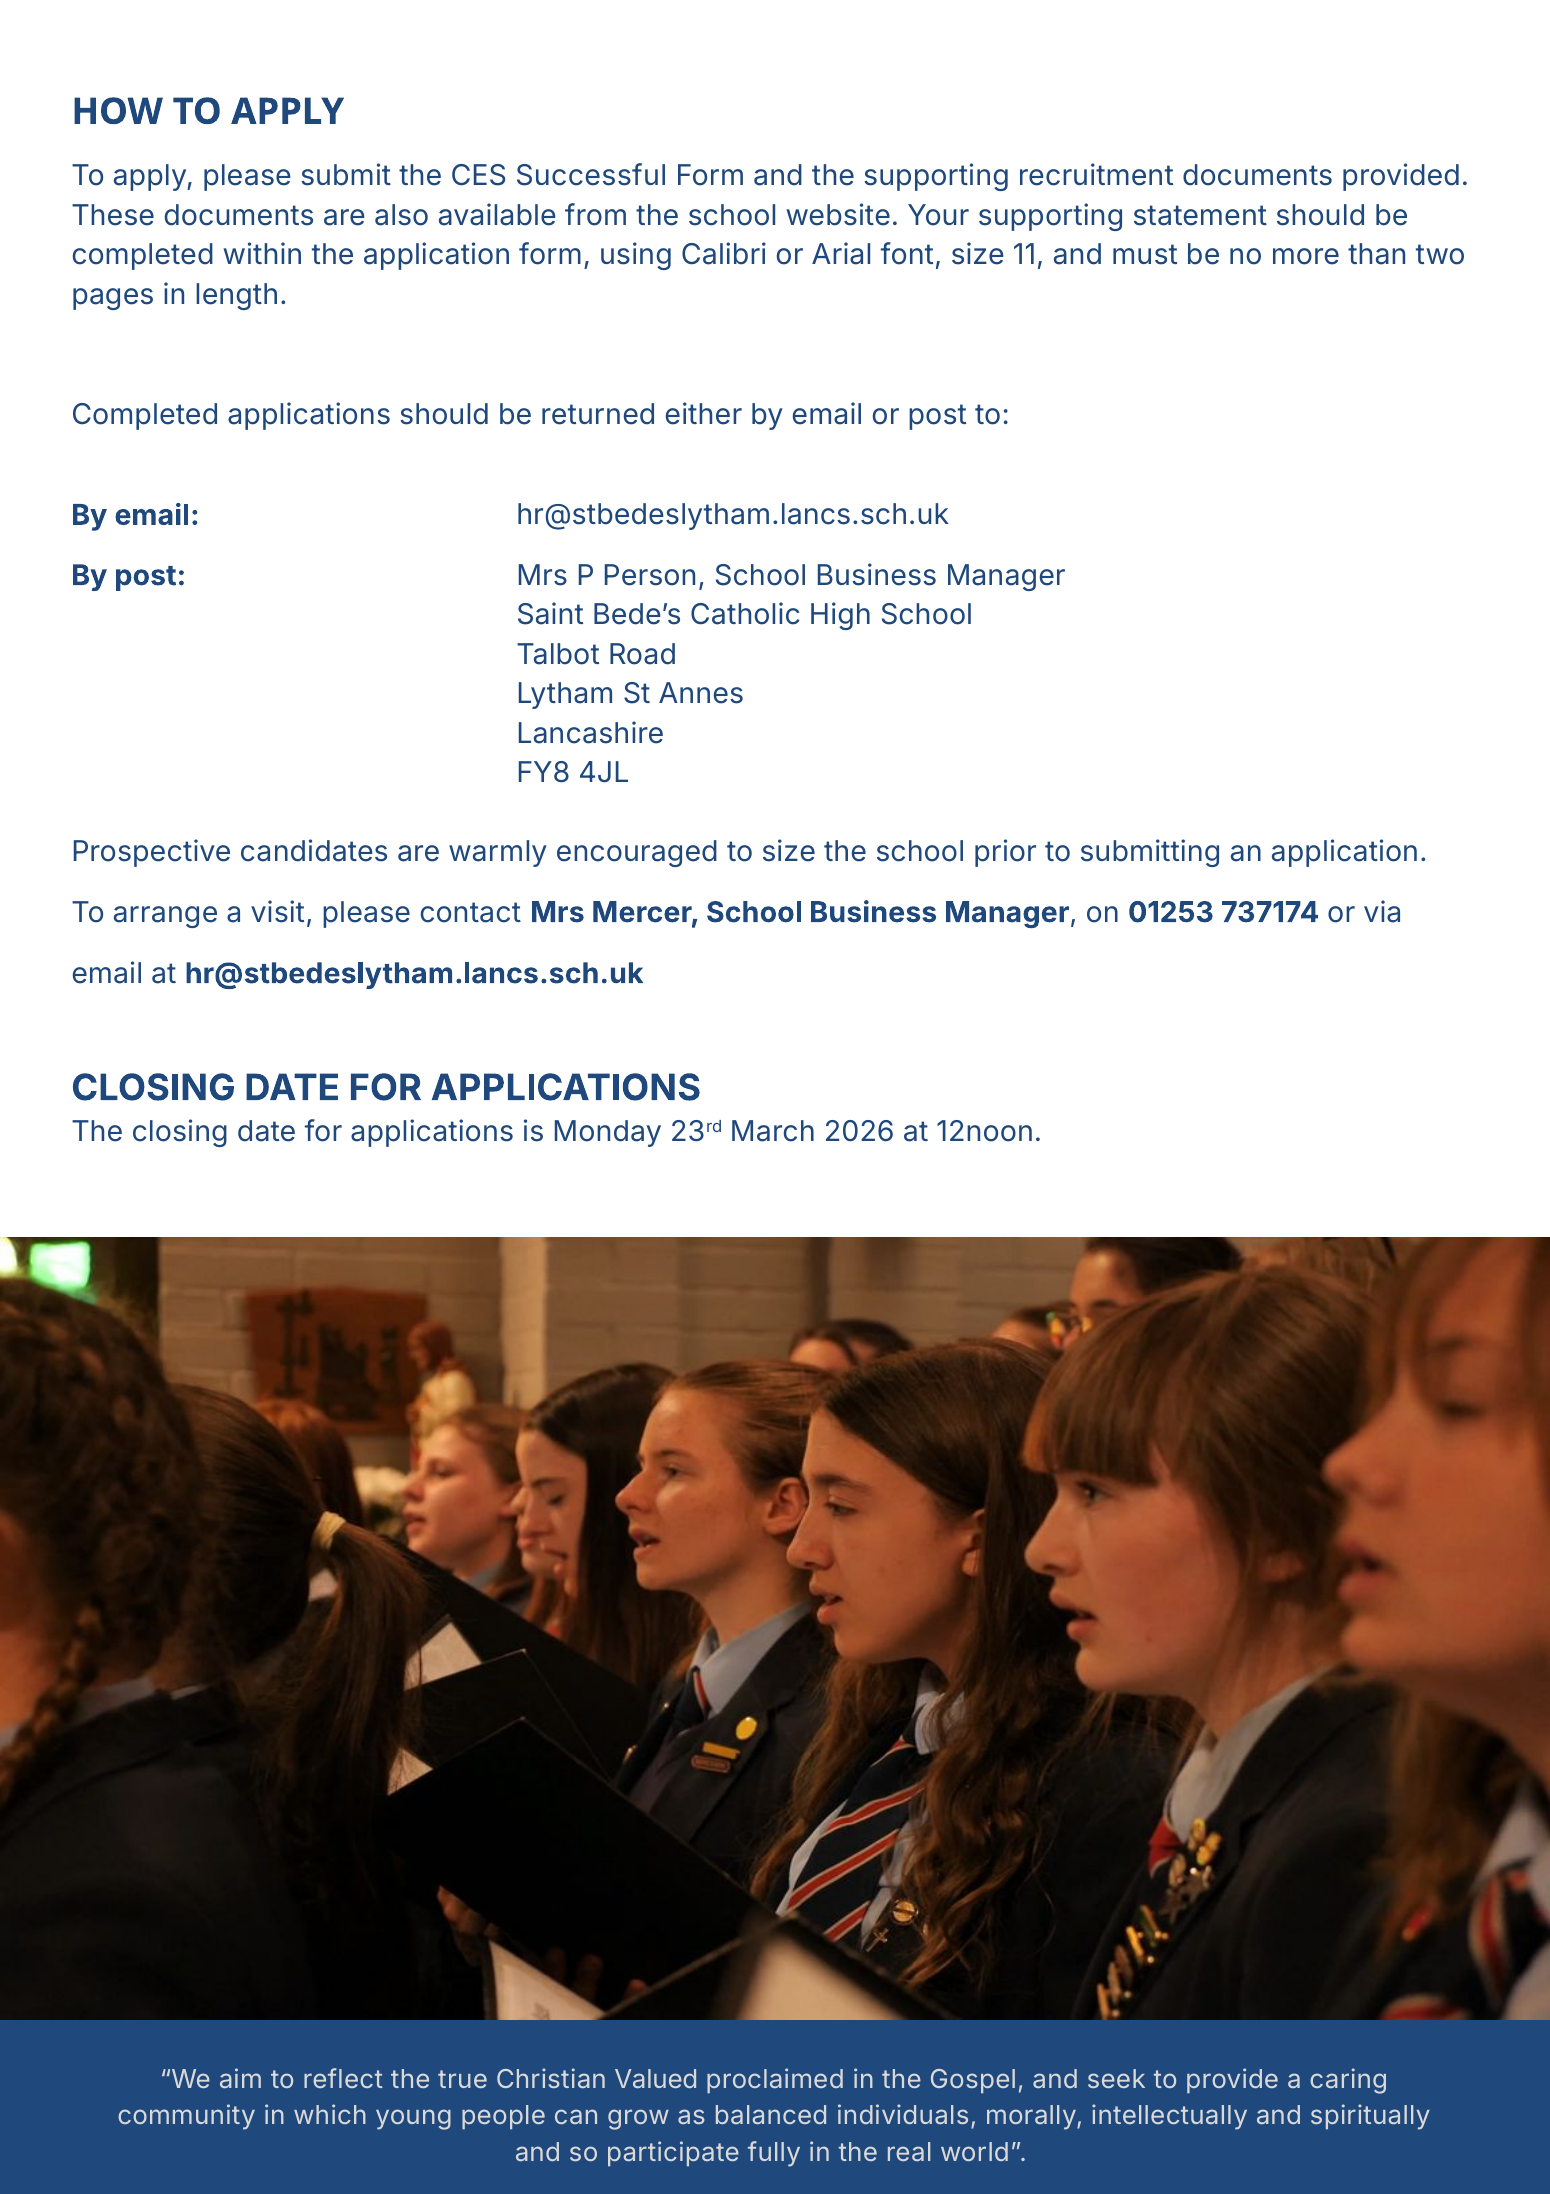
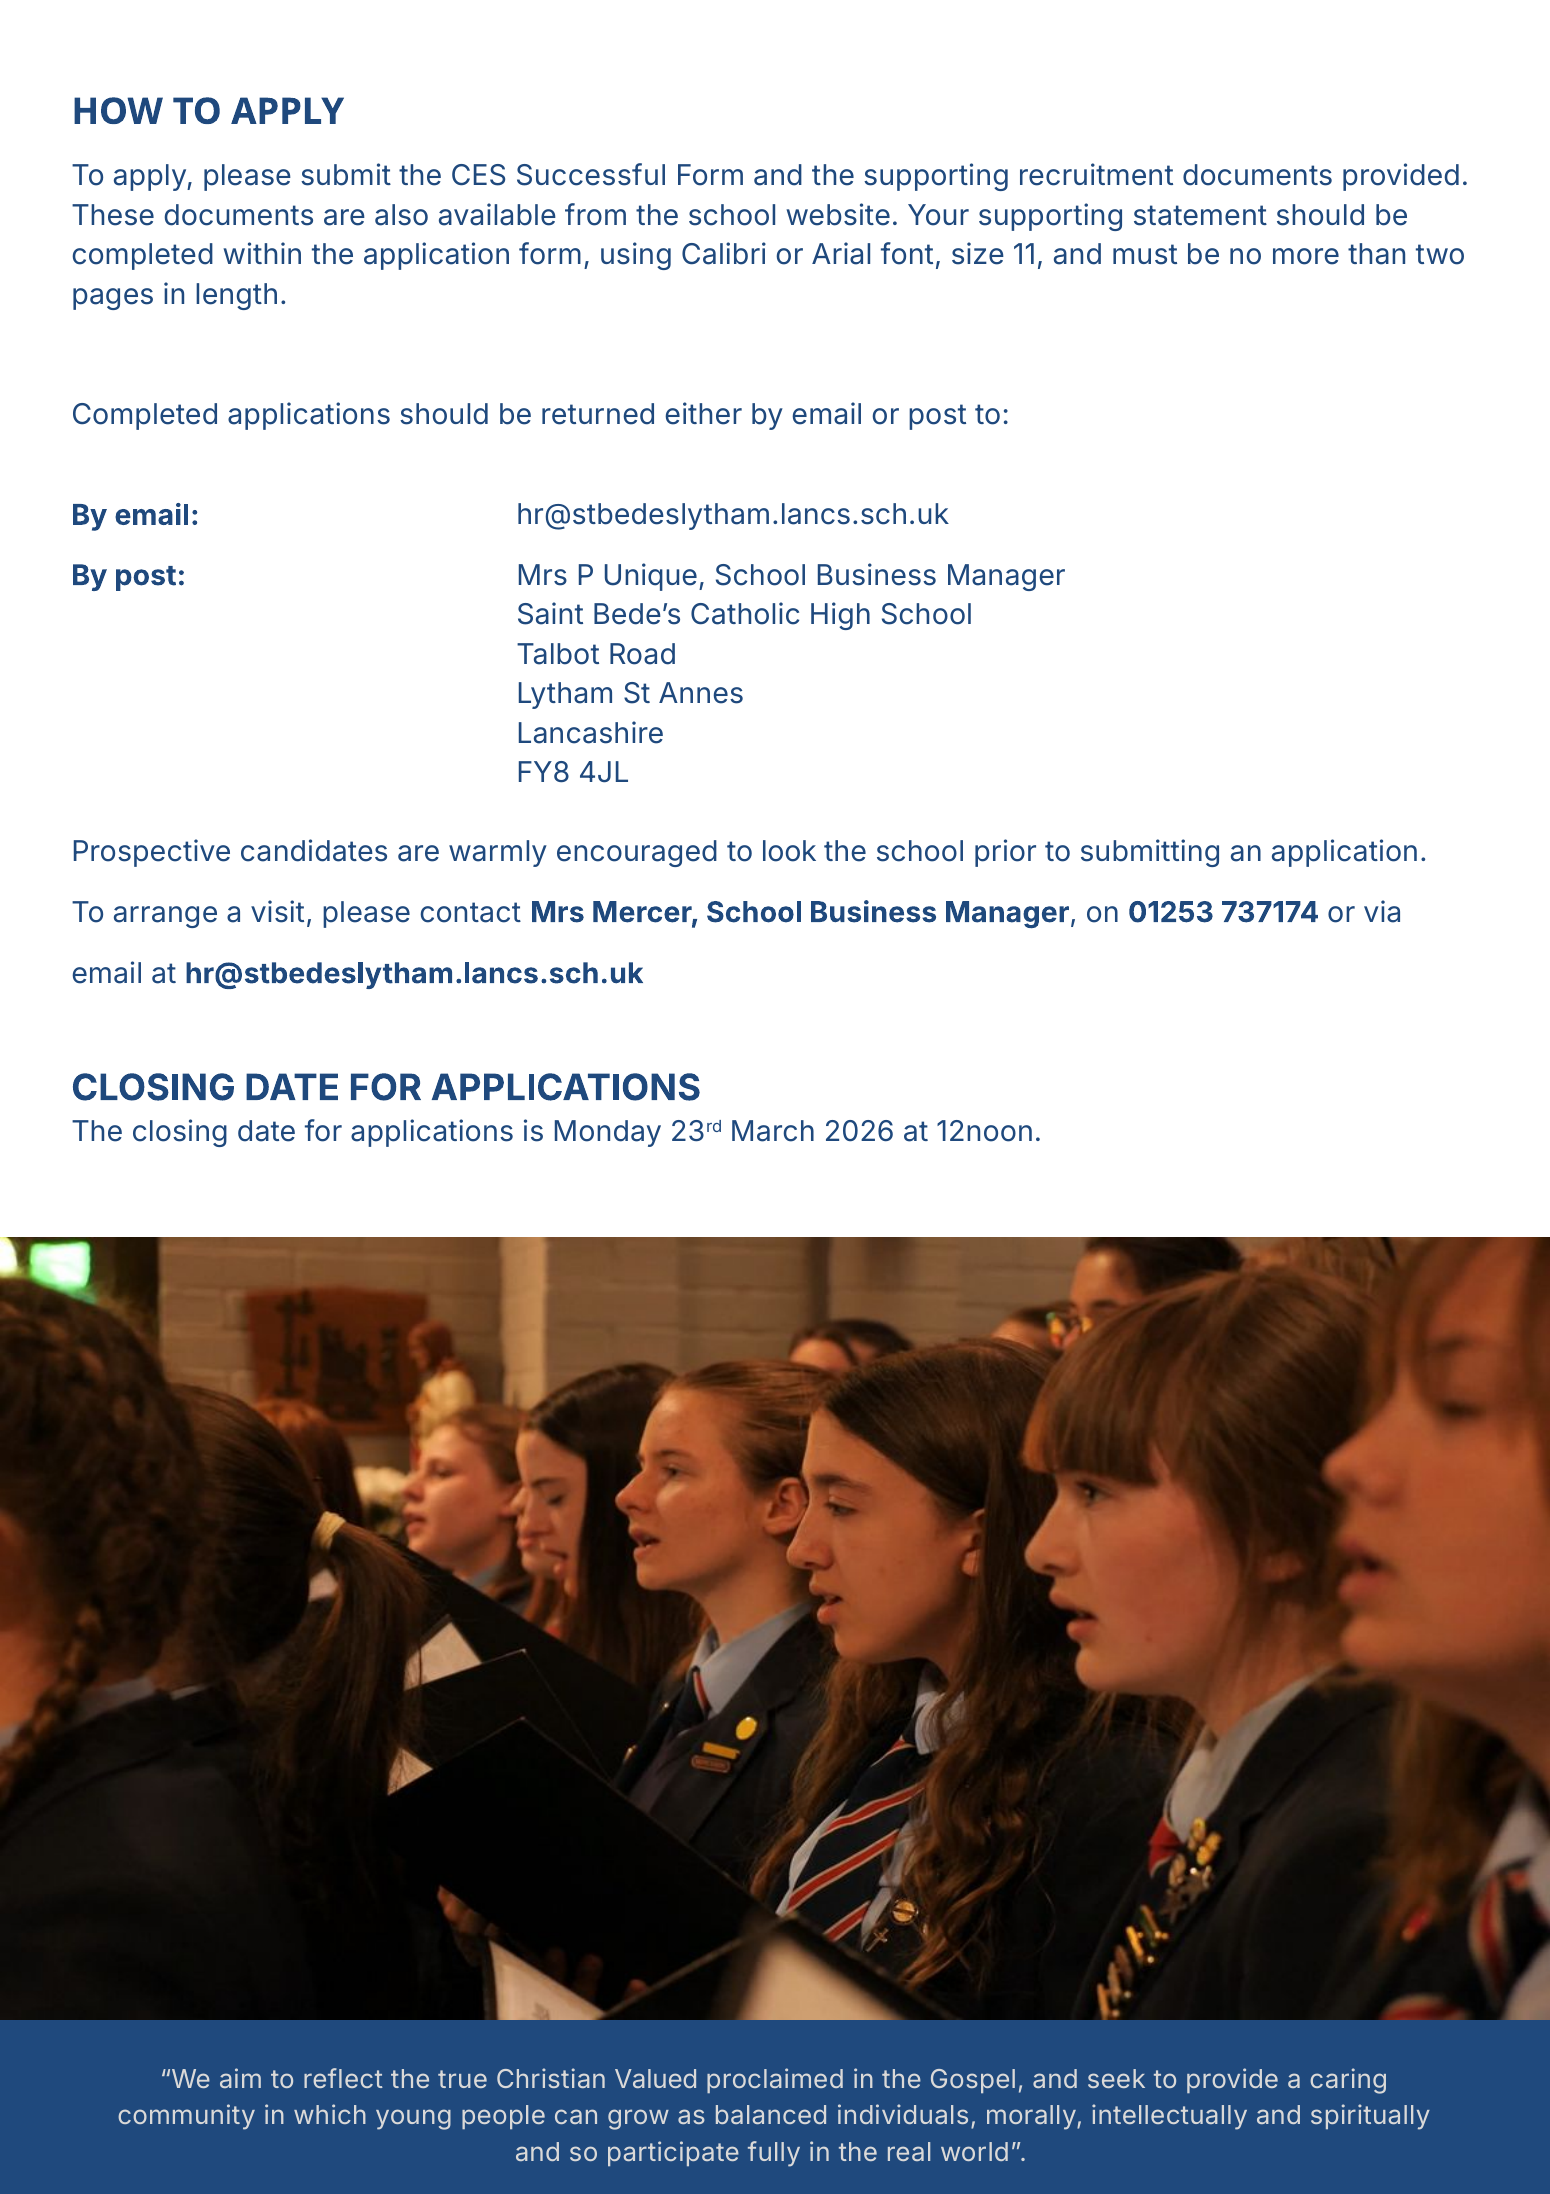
Person: Person -> Unique (654, 576)
to size: size -> look (789, 852)
